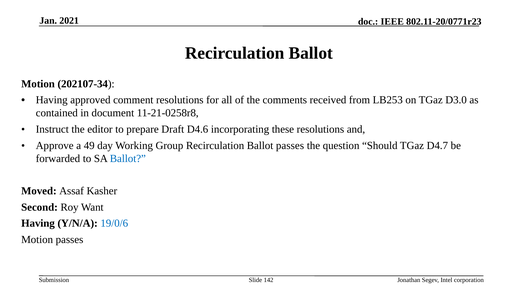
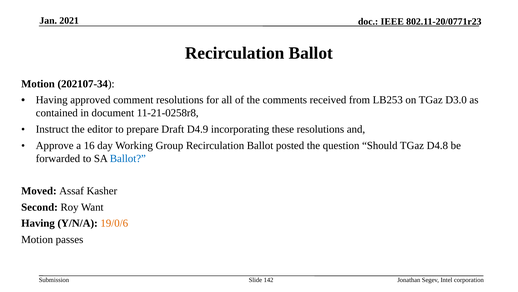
D4.6: D4.6 -> D4.9 (198, 129)
49: 49 -> 16 (89, 145)
Ballot passes: passes -> posted (290, 145)
D4.7: D4.7 -> D4.8 (437, 145)
19/0/6 colour: blue -> orange (114, 223)
